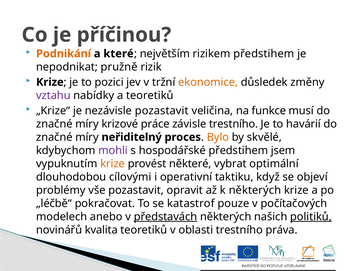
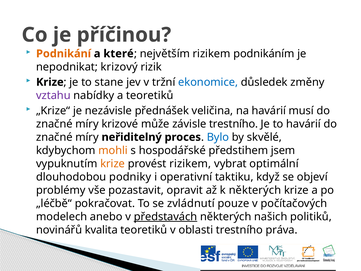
rizikem předstihem: předstihem -> podnikáním (264, 54)
pružně: pružně -> krizový (119, 67)
pozici: pozici -> stane (109, 82)
ekonomice colour: orange -> blue (208, 82)
nezávisle pozastavit: pozastavit -> přednášek (162, 111)
na funkce: funkce -> havárií (269, 111)
práce: práce -> může (155, 124)
Bylo colour: orange -> blue (218, 137)
mohli colour: purple -> orange (113, 150)
provést některé: některé -> rizikem (190, 163)
cílovými: cílovými -> podniky (130, 177)
katastrof: katastrof -> zvládnutí (191, 203)
politiků underline: present -> none (311, 216)
